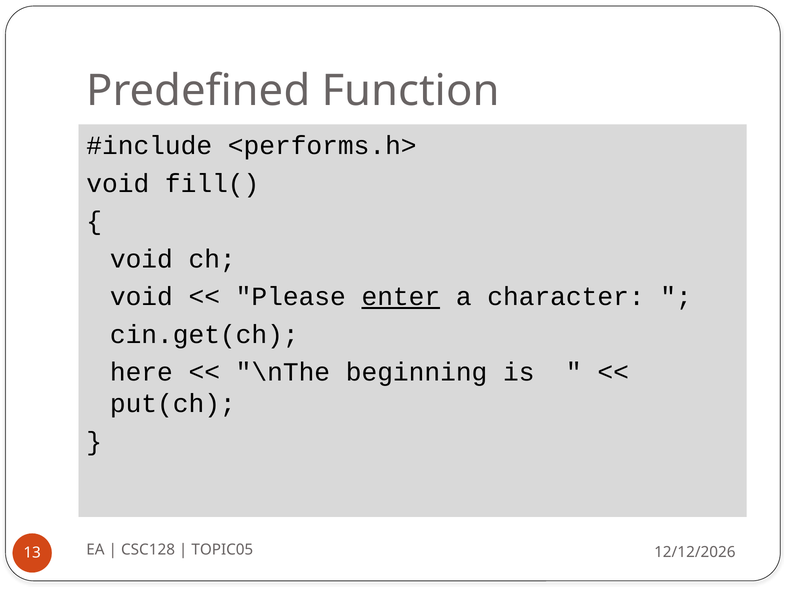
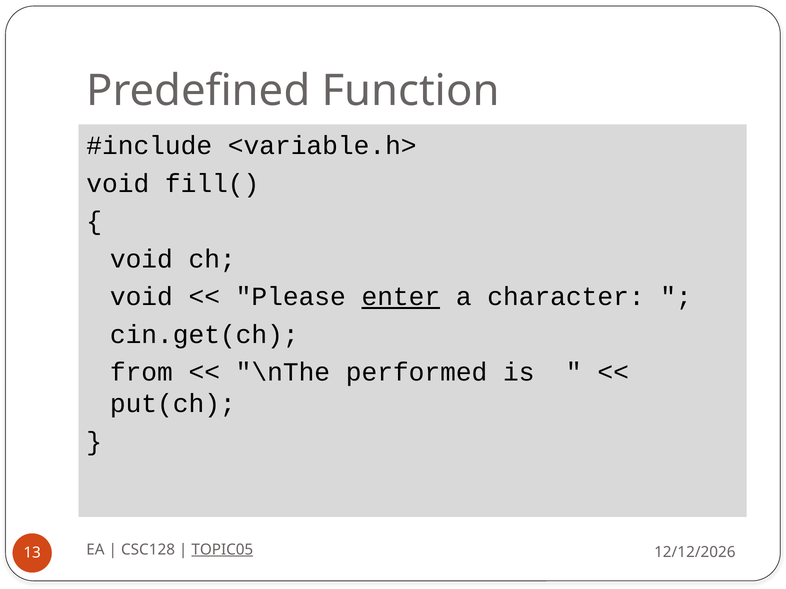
<performs.h>: <performs.h> -> <variable.h> (322, 146)
here: here -> from (141, 373)
beginning: beginning -> performed (417, 373)
TOPIC05 underline: none -> present (222, 550)
